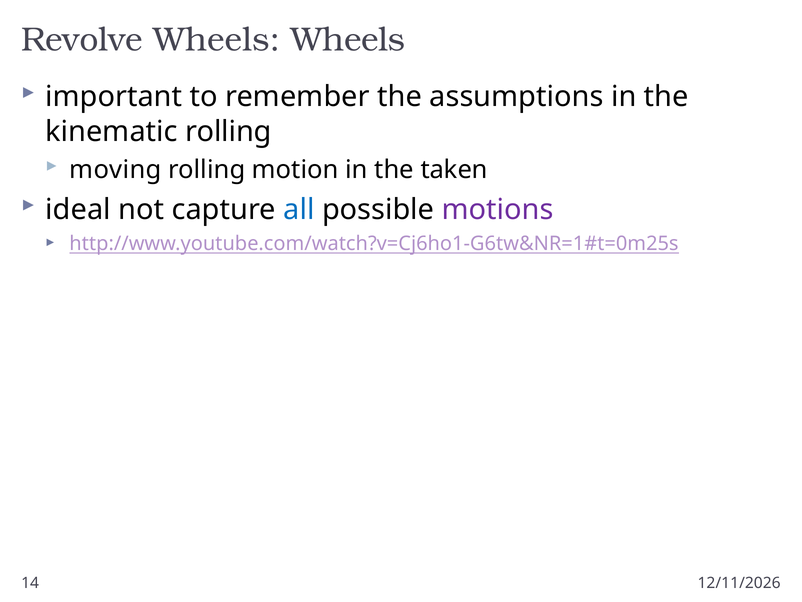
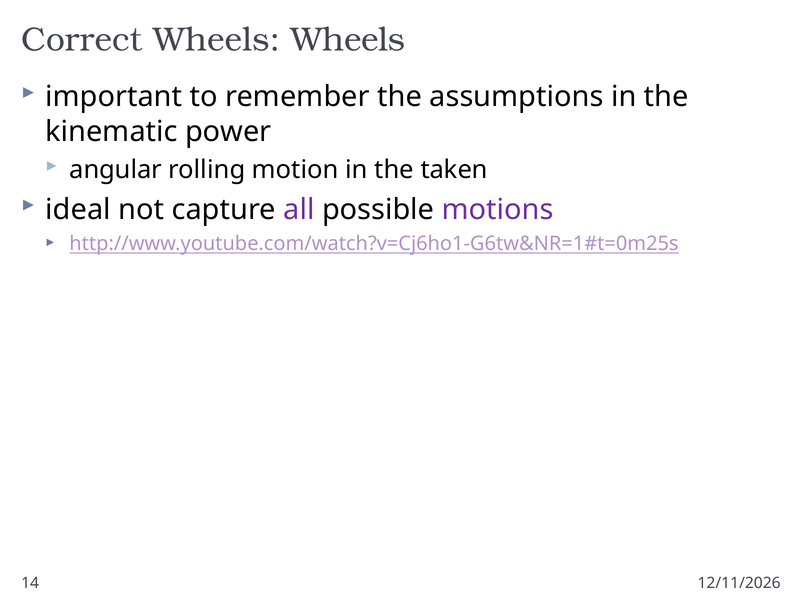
Revolve: Revolve -> Correct (82, 40)
kinematic rolling: rolling -> power (228, 132)
moving: moving -> angular (116, 170)
all colour: blue -> purple (299, 209)
